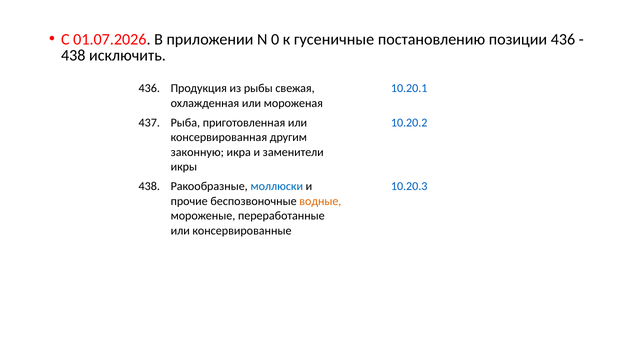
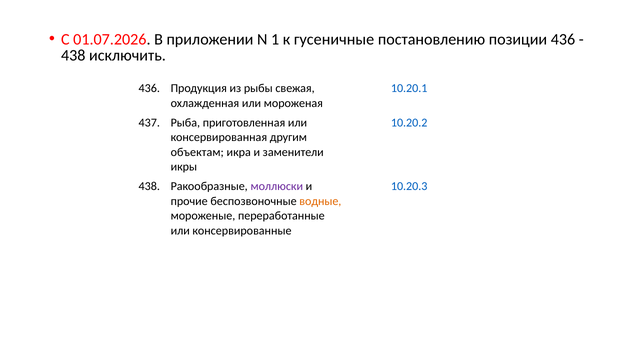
0: 0 -> 1 (275, 40)
законную: законную -> объектам (197, 152)
моллюски colour: blue -> purple (277, 186)
